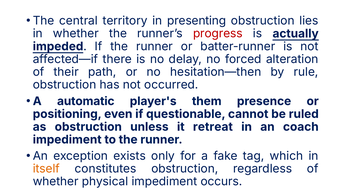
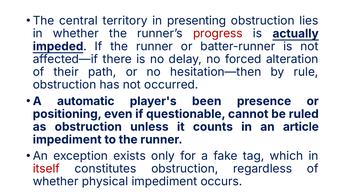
them: them -> been (207, 101)
retreat: retreat -> counts (213, 127)
coach: coach -> article (301, 127)
itself colour: orange -> red (46, 169)
